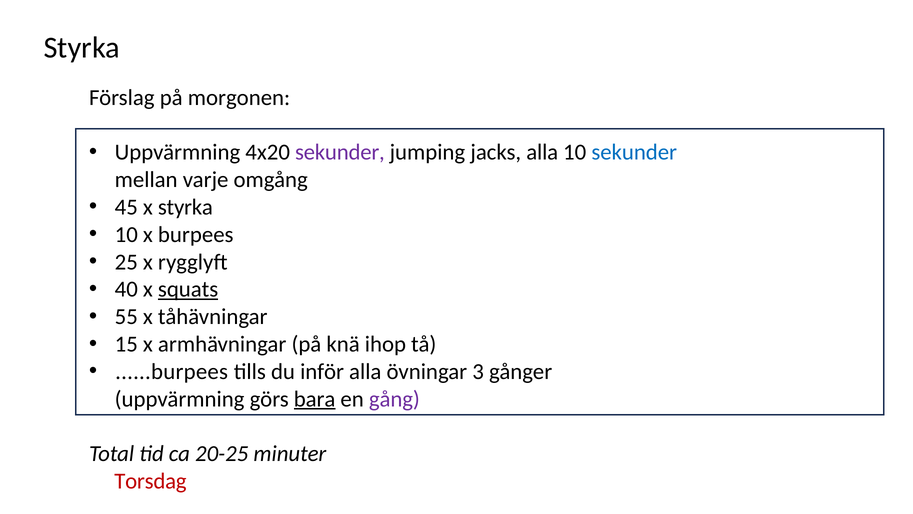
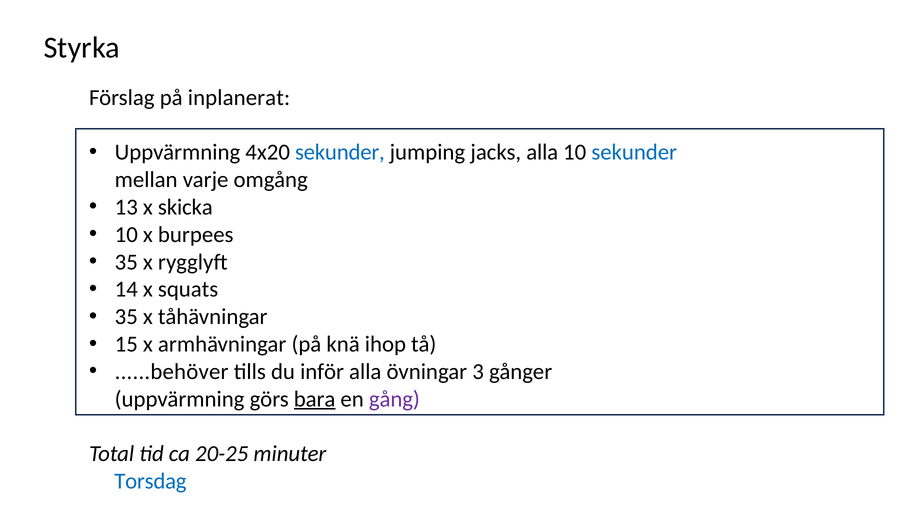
morgonen: morgonen -> inplanerat (239, 97)
sekunder colour: purple -> blue (340, 152)
45: 45 -> 13 (126, 207)
x styrka: styrka -> skicka (185, 207)
25: 25 -> 35 (126, 262)
40: 40 -> 14 (126, 289)
squats underline: present -> none (188, 289)
55: 55 -> 35 (126, 317)
......burpees: ......burpees -> ......behöver (172, 371)
Torsdag colour: red -> blue (150, 481)
